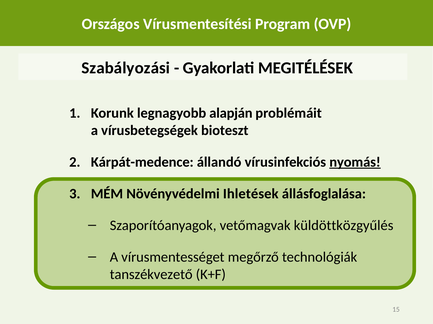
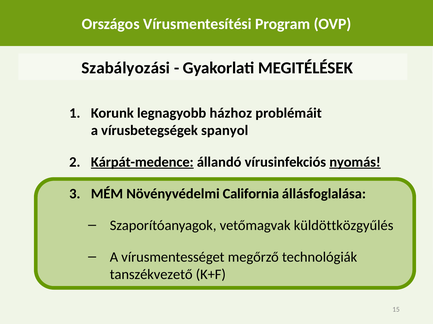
alapján: alapján -> házhoz (231, 113)
bioteszt: bioteszt -> spanyol (225, 131)
Kárpát-medence underline: none -> present (142, 162)
Ihletések: Ihletések -> California (251, 194)
